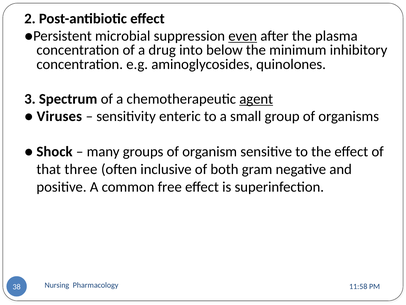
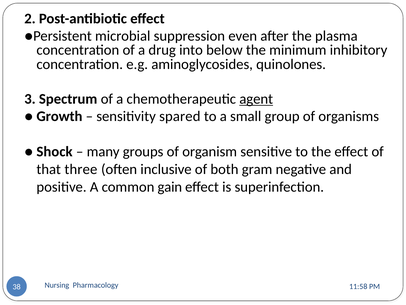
even underline: present -> none (243, 36)
Viruses: Viruses -> Growth (59, 116)
enteric: enteric -> spared (180, 116)
free: free -> gain (170, 187)
